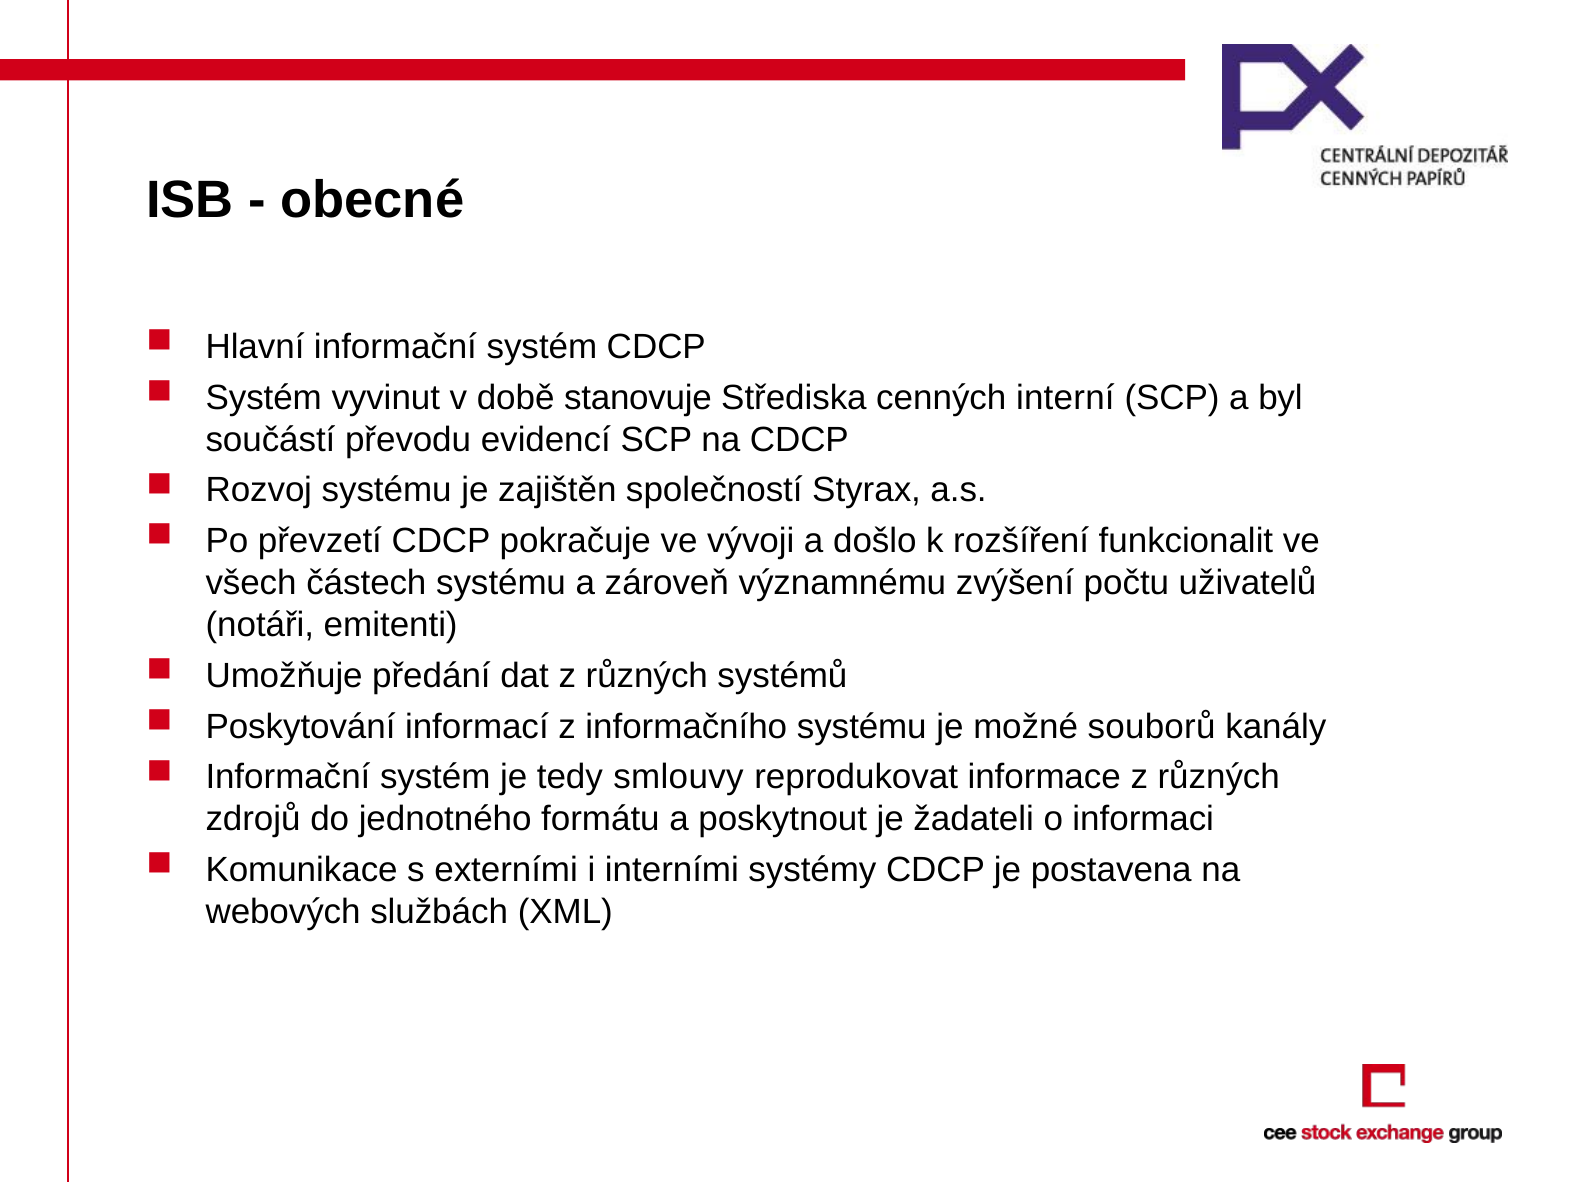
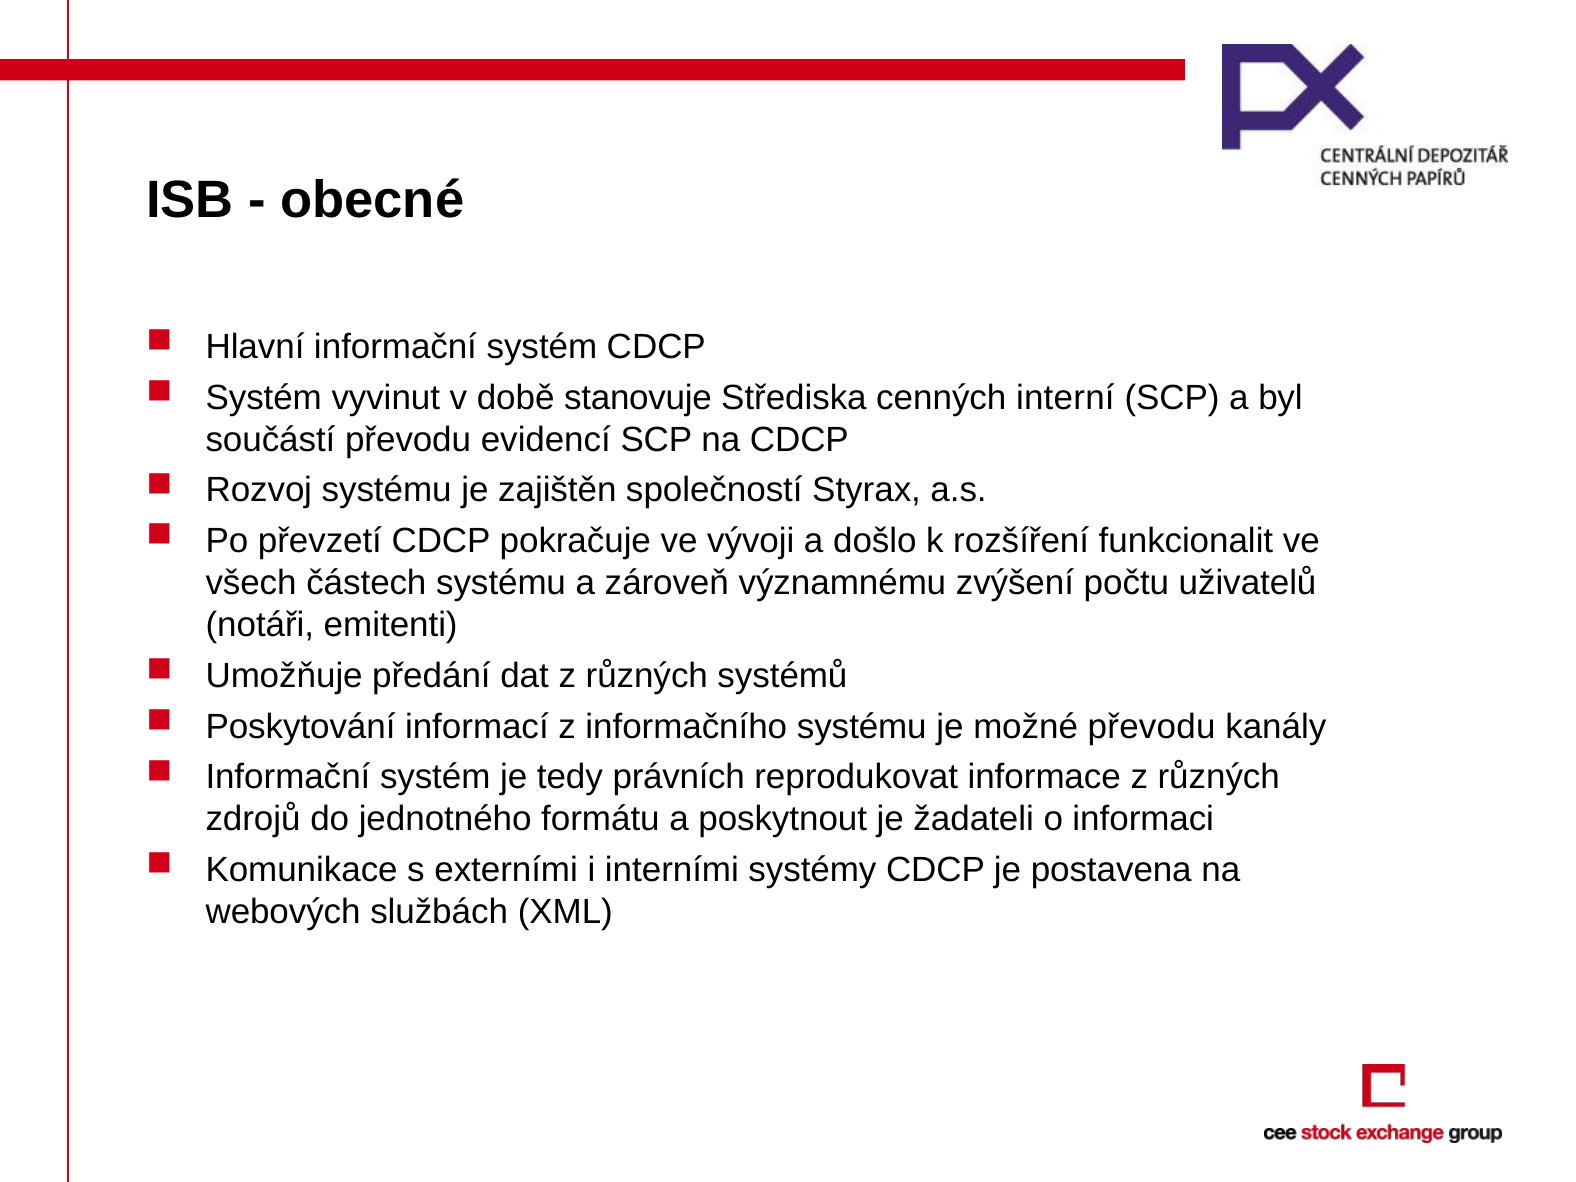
možné souborů: souborů -> převodu (1152, 727)
smlouvy: smlouvy -> právních (679, 777)
